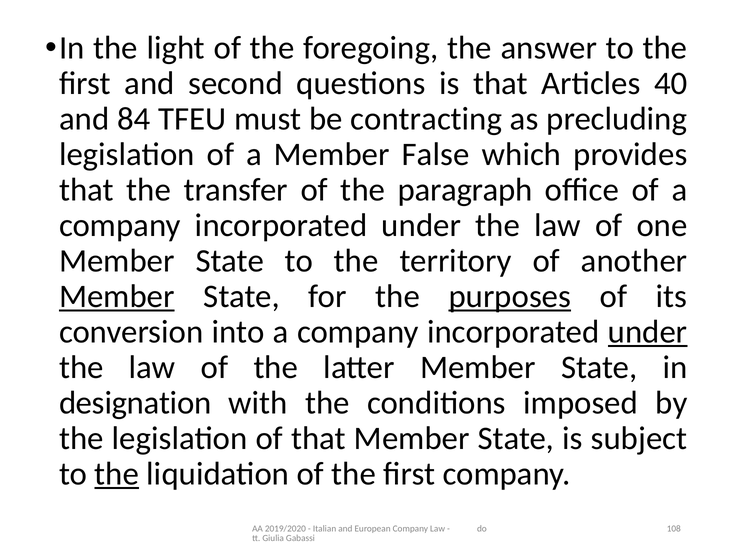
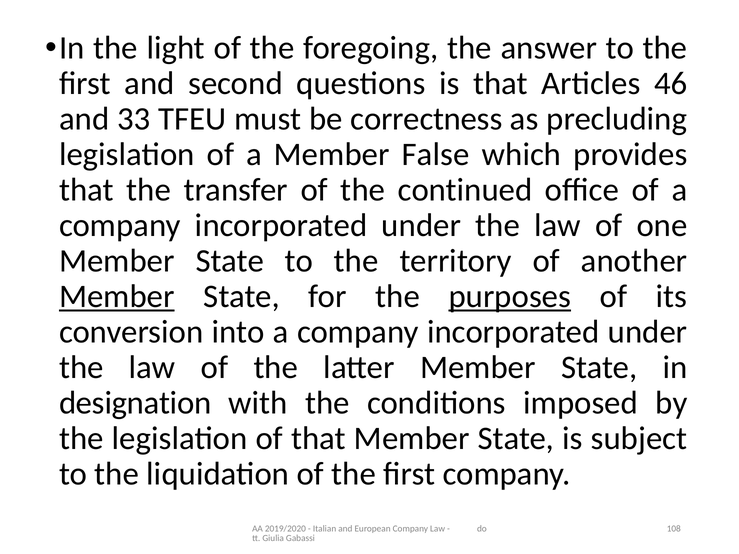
40: 40 -> 46 (671, 84)
84: 84 -> 33 (134, 119)
contracting: contracting -> correctness (426, 119)
paragraph: paragraph -> continued (465, 190)
under underline: present -> none (648, 332)
the underline: present -> none (117, 474)
